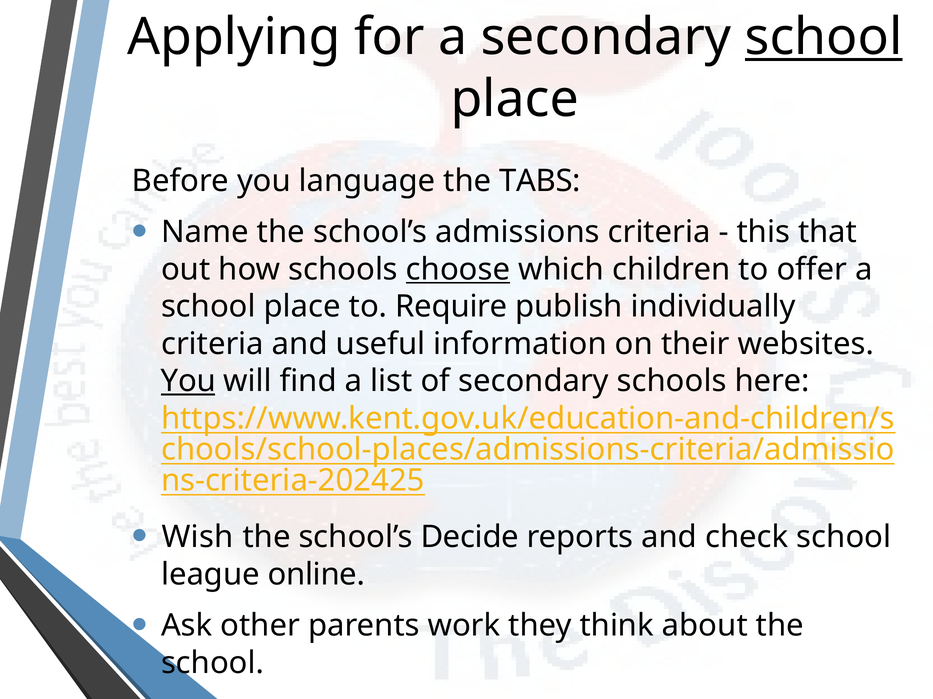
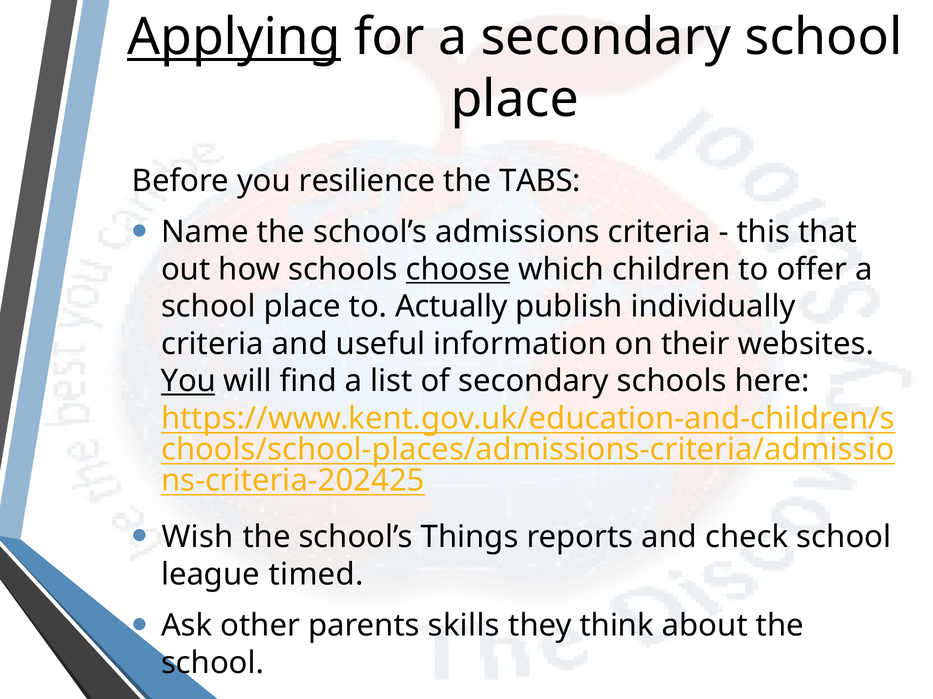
Applying underline: none -> present (234, 37)
school underline: present -> none (824, 37)
language: language -> resilience (367, 181)
Require: Require -> Actually (451, 307)
Decide: Decide -> Things (470, 538)
online: online -> timed (316, 575)
work: work -> skills (464, 626)
